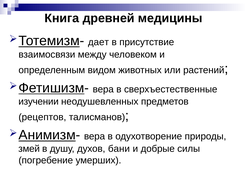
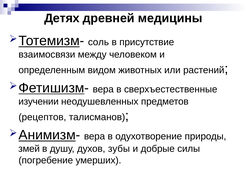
Книга: Книга -> Детях (62, 18)
дает: дает -> соль (98, 42)
бани: бани -> зубы (119, 149)
